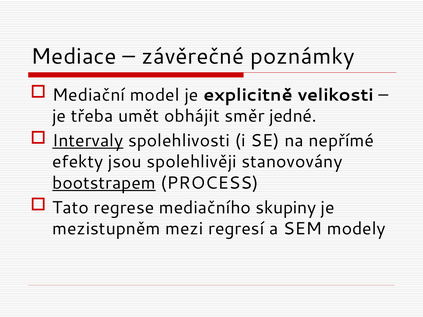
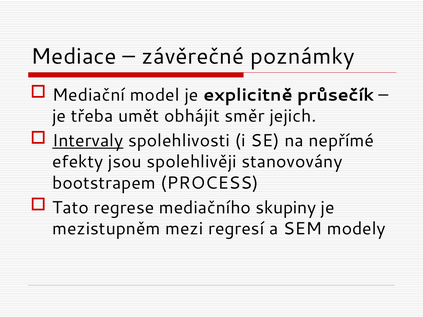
velikosti: velikosti -> průsečík (336, 95)
jedné: jedné -> jejich (293, 116)
bootstrapem underline: present -> none (104, 183)
